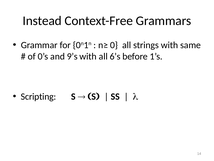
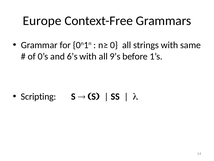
Instead: Instead -> Europe (42, 21)
9’s: 9’s -> 6’s (72, 56)
6’s: 6’s -> 9’s (115, 56)
